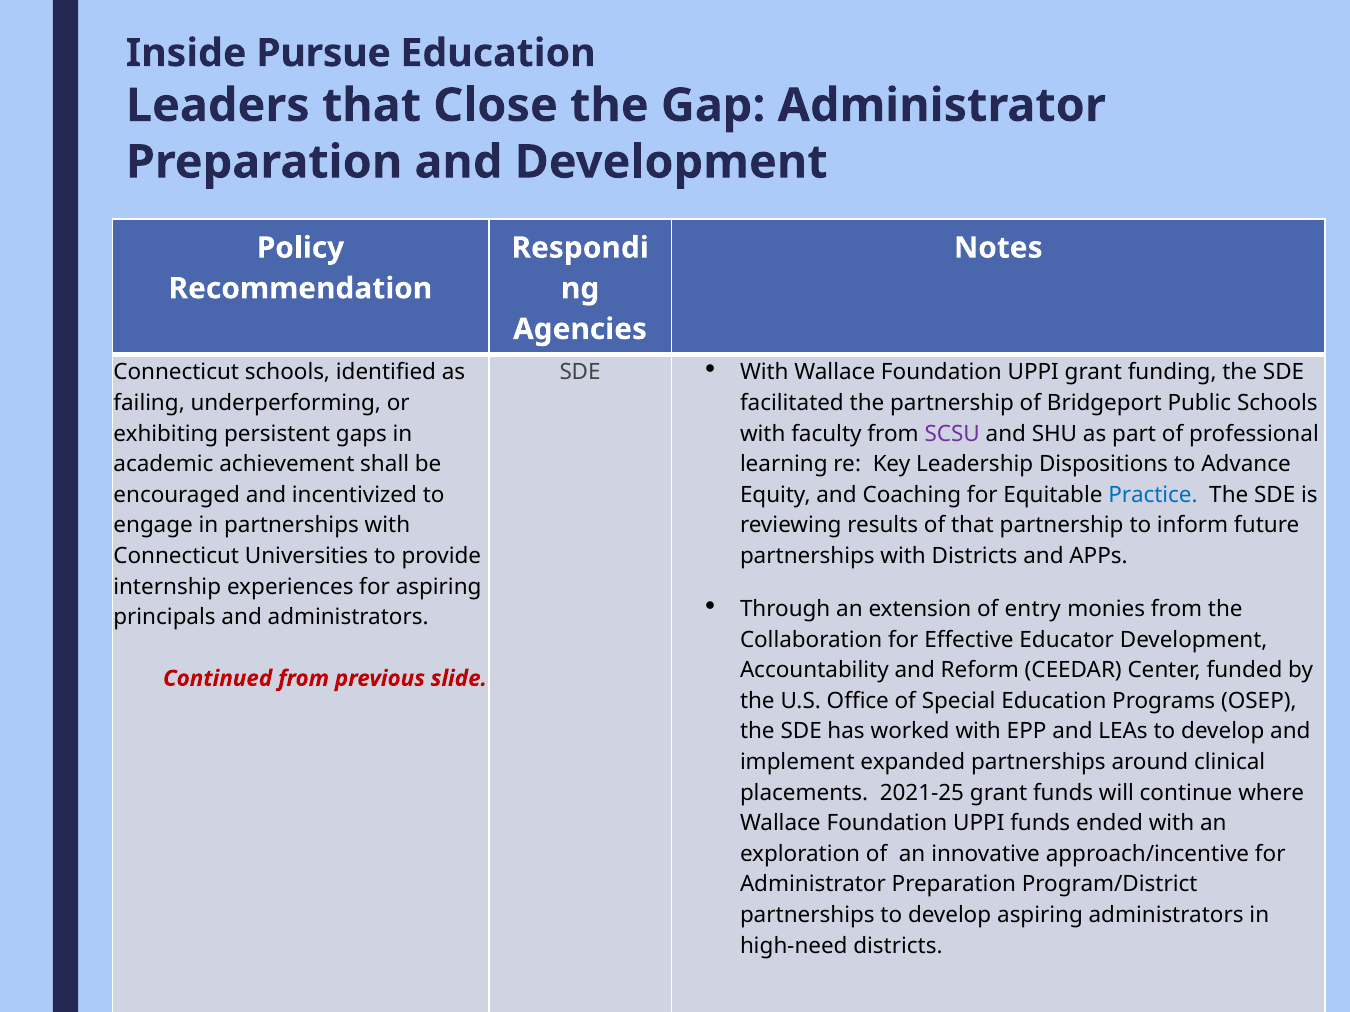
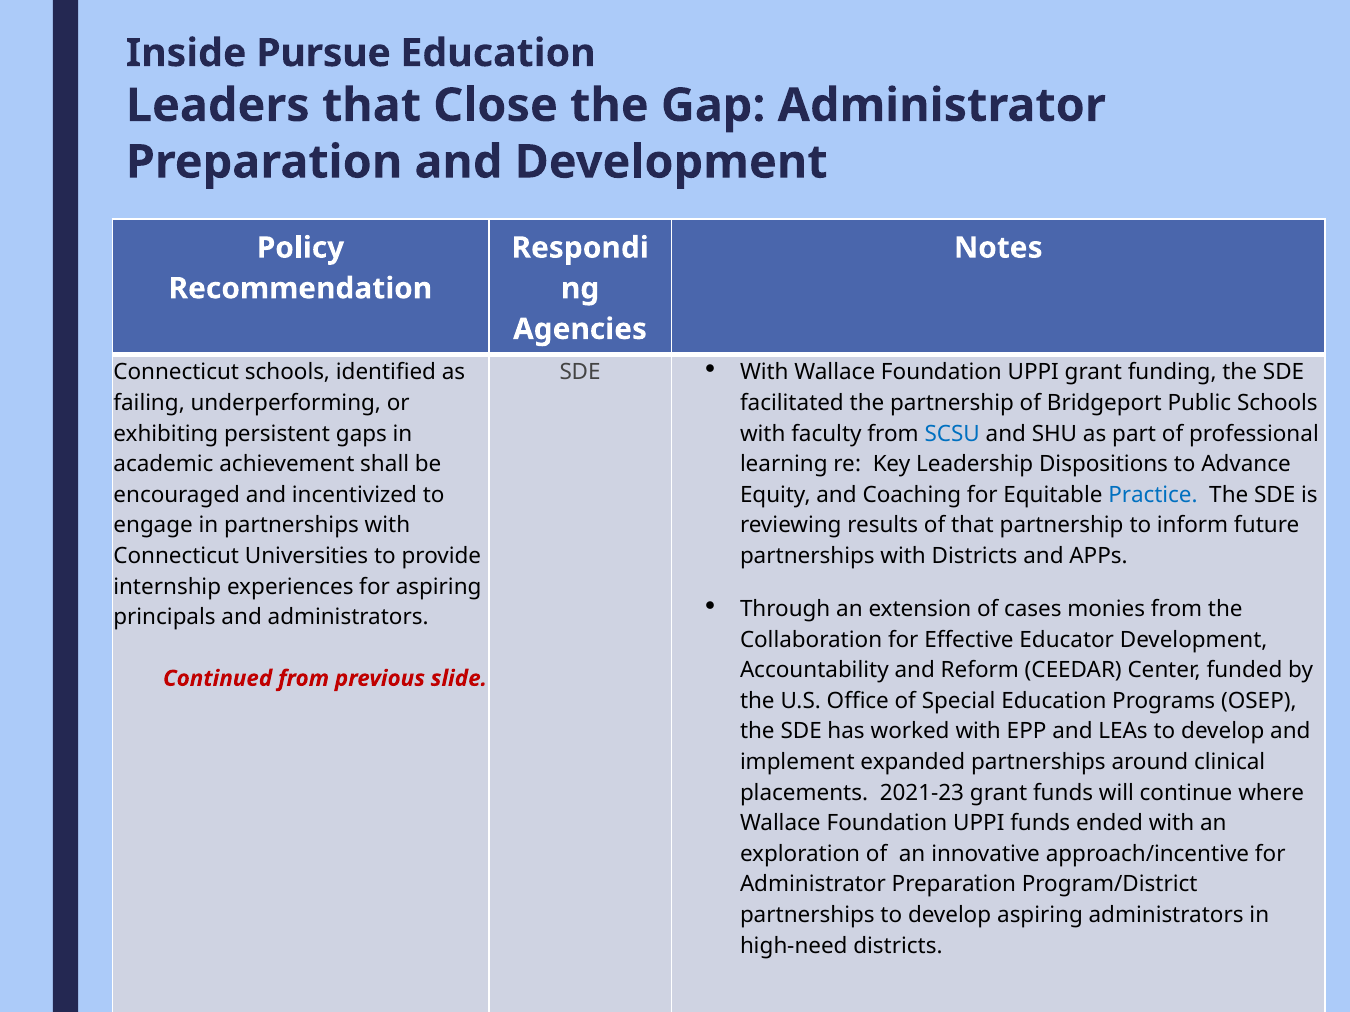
SCSU colour: purple -> blue (952, 434)
entry: entry -> cases (1033, 609)
2021-25: 2021-25 -> 2021-23 (922, 793)
